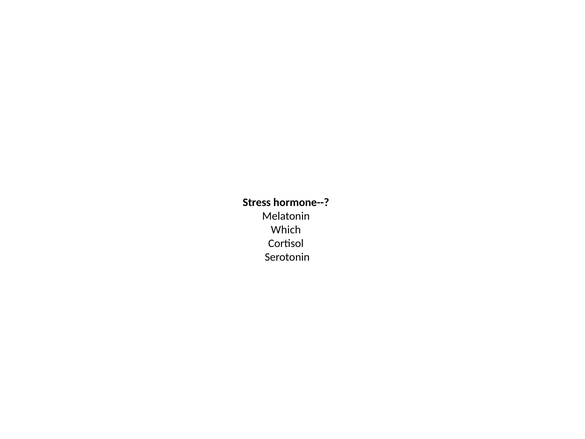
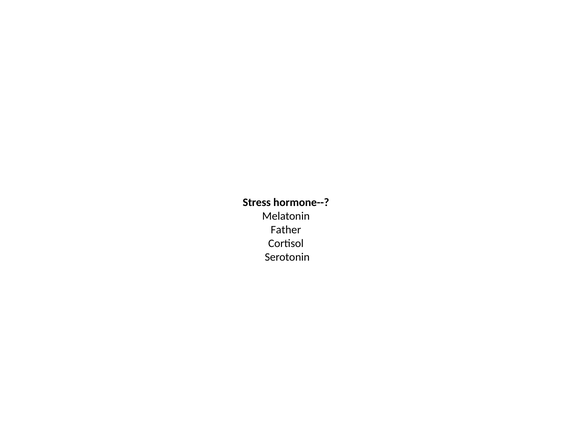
Which: Which -> Father (286, 230)
